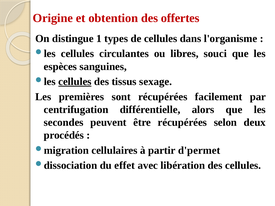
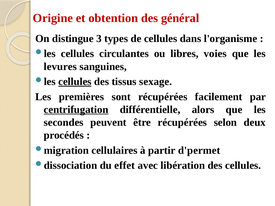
offertes: offertes -> général (180, 18)
1: 1 -> 3 (99, 39)
souci: souci -> voies (215, 54)
espèces: espèces -> levures (60, 67)
centrifugation underline: none -> present (76, 110)
